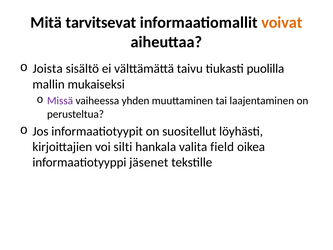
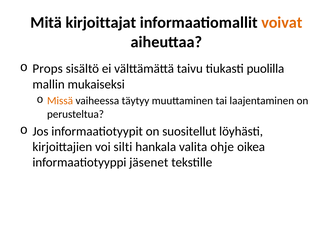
tarvitsevat: tarvitsevat -> kirjoittajat (101, 23)
Joista: Joista -> Props (48, 69)
Missä colour: purple -> orange (60, 101)
yhden: yhden -> täytyy (135, 101)
field: field -> ohje (222, 147)
